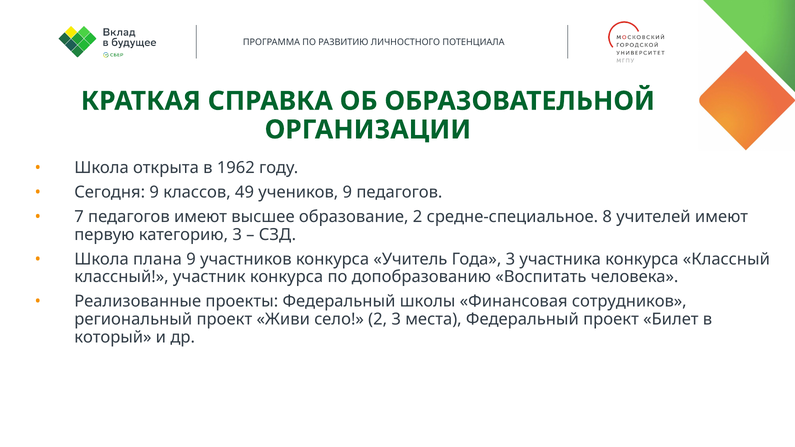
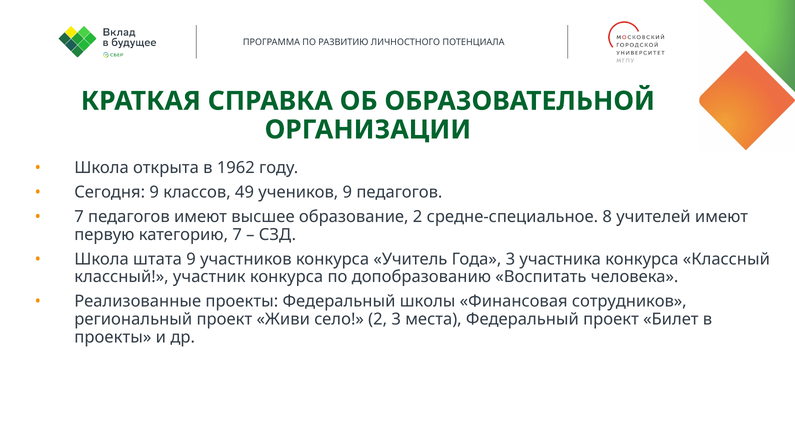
категорию 3: 3 -> 7 (237, 235)
плана: плана -> штата (158, 259)
который: который -> проекты (113, 337)
